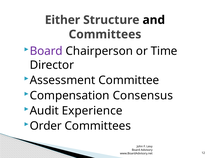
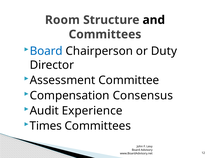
Either: Either -> Room (62, 20)
Board colour: purple -> blue (46, 51)
Time: Time -> Duty (164, 51)
Order: Order -> Times (46, 125)
